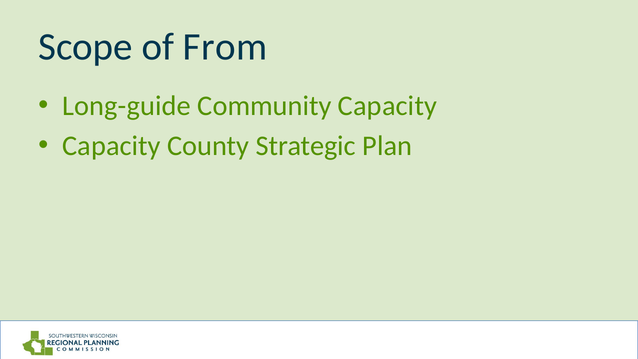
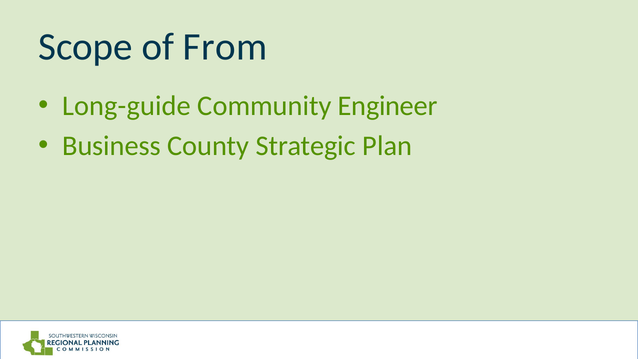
Community Capacity: Capacity -> Engineer (388, 106)
Capacity: Capacity -> Business (112, 146)
